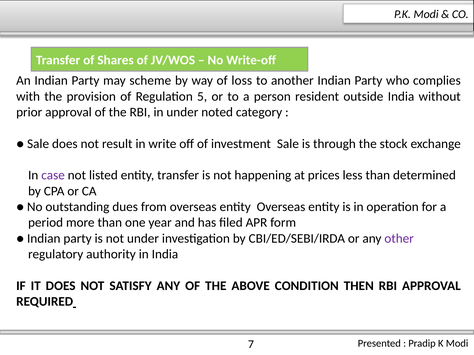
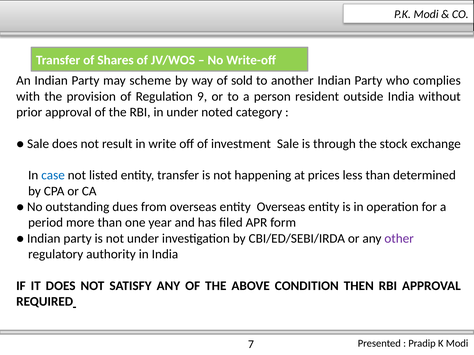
loss: loss -> sold (242, 81)
5: 5 -> 9 (202, 96)
case colour: purple -> blue (53, 176)
